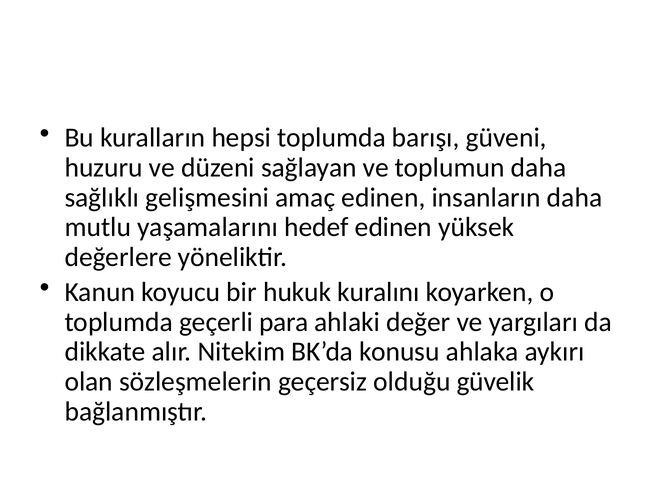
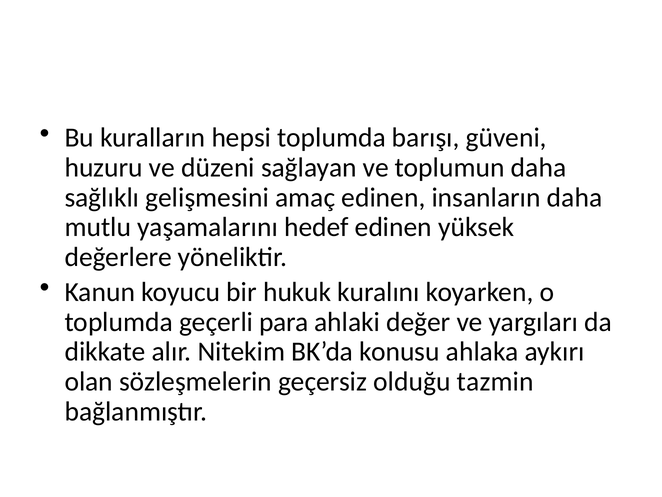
güvelik: güvelik -> tazmin (495, 381)
